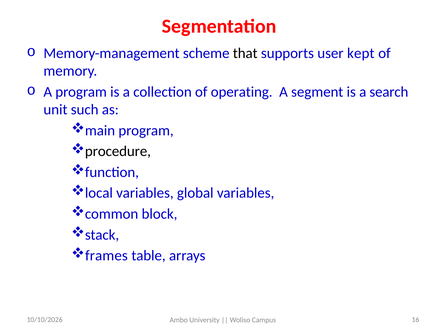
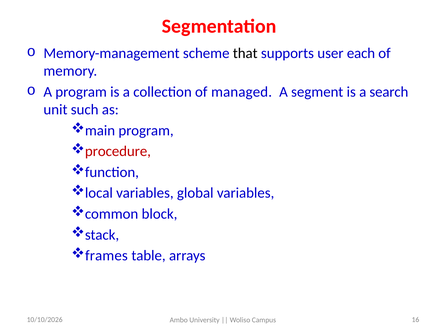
kept: kept -> each (361, 53)
operating: operating -> managed (242, 92)
procedure colour: black -> red (118, 151)
